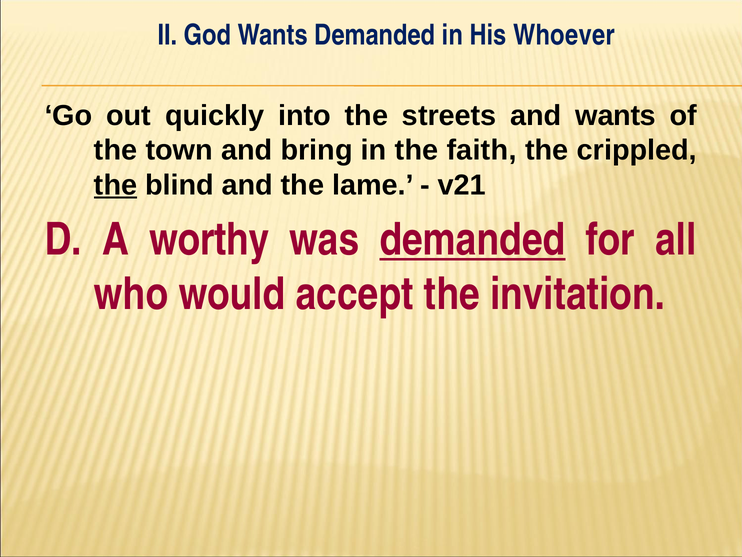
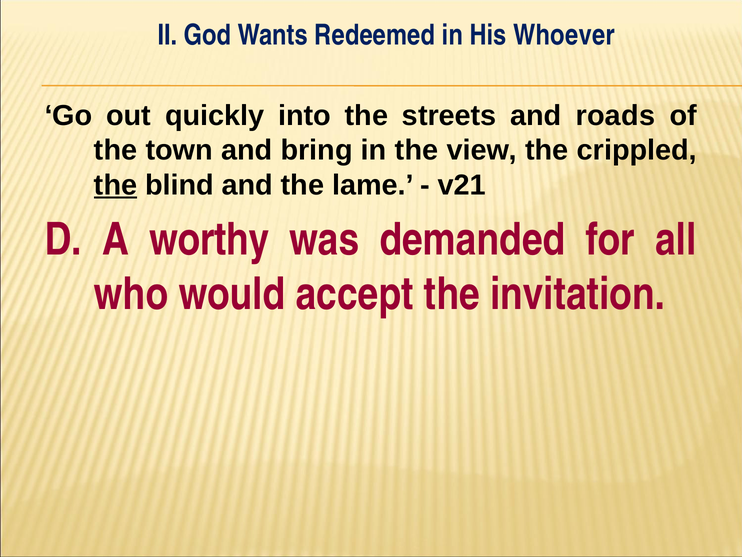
Wants Demanded: Demanded -> Redeemed (375, 35)
and wants: wants -> roads (615, 116)
faith: faith -> view (482, 150)
demanded underline: present -> none (472, 240)
